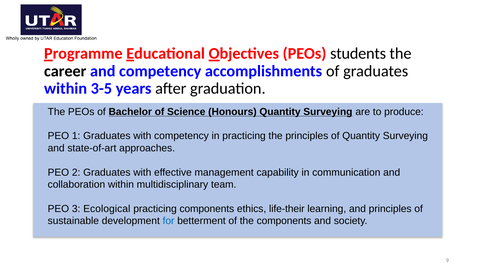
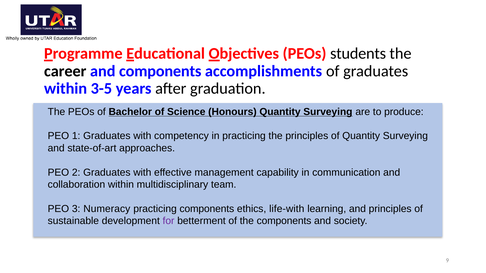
and competency: competency -> components (160, 71)
Ecological: Ecological -> Numeracy (107, 209)
life-their: life-their -> life-with (287, 209)
for colour: blue -> purple (169, 221)
